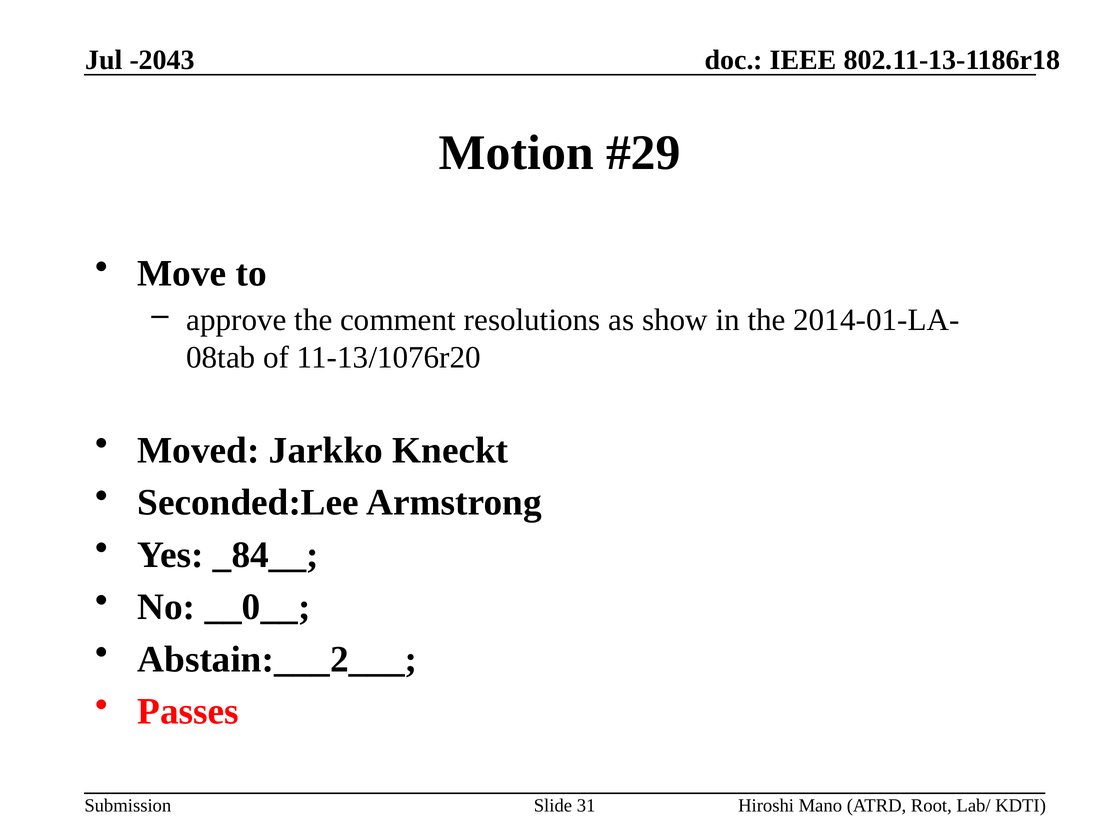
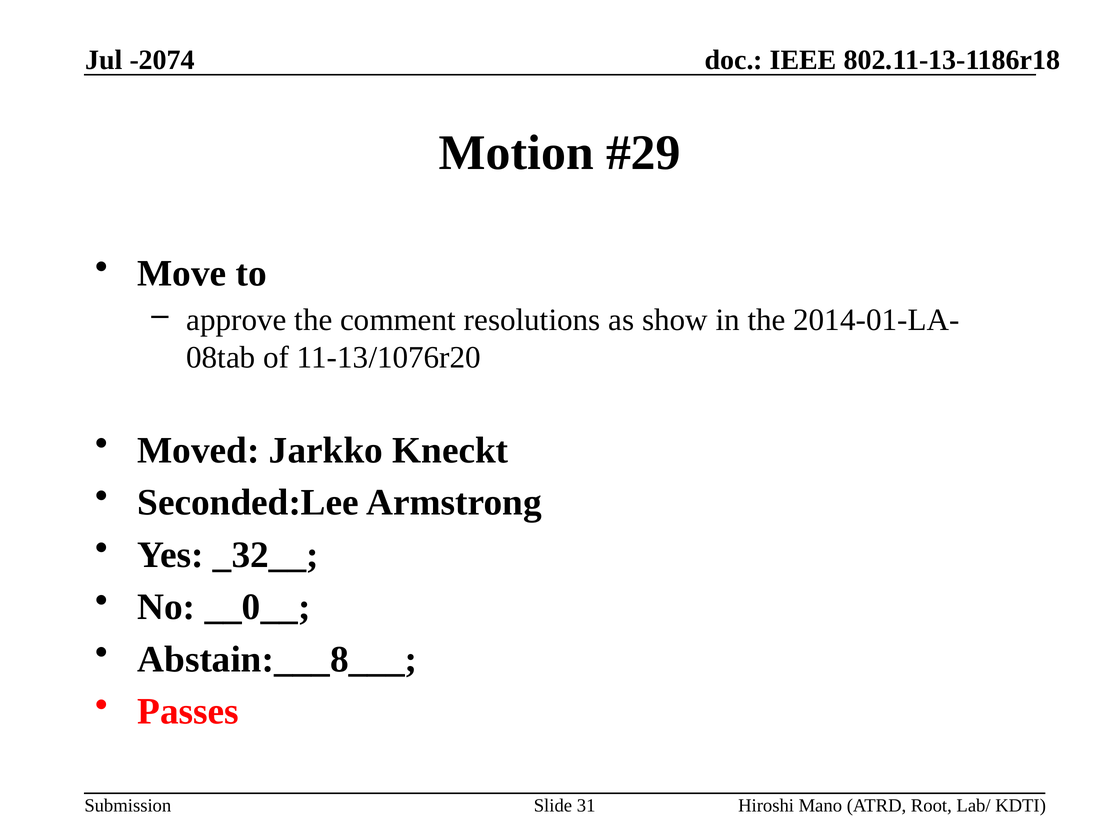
-2043: -2043 -> -2074 (162, 60)
_84__: _84__ -> _32__ (266, 555)
Abstain:___2___: Abstain:___2___ -> Abstain:___8___ (277, 659)
